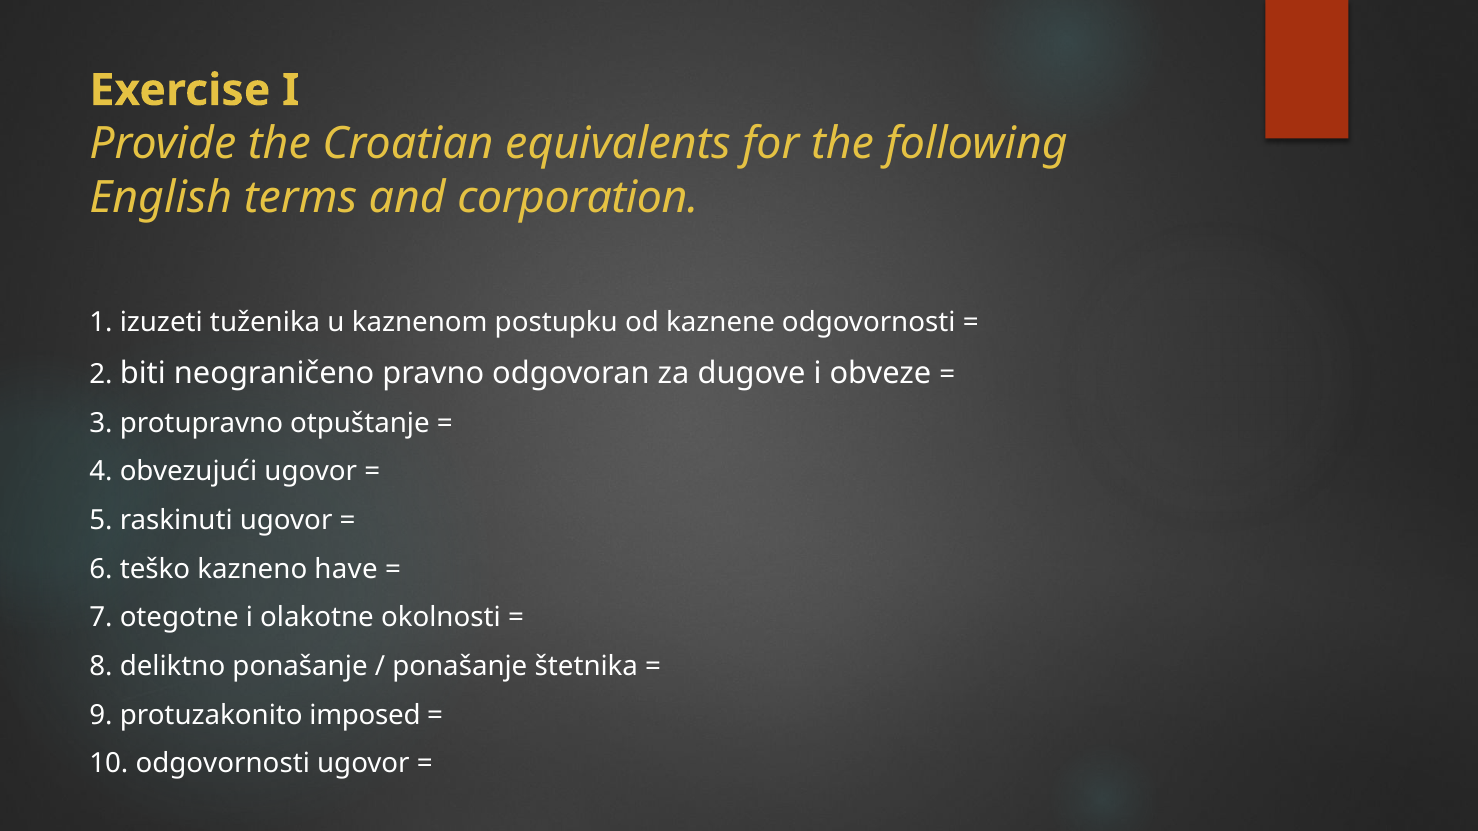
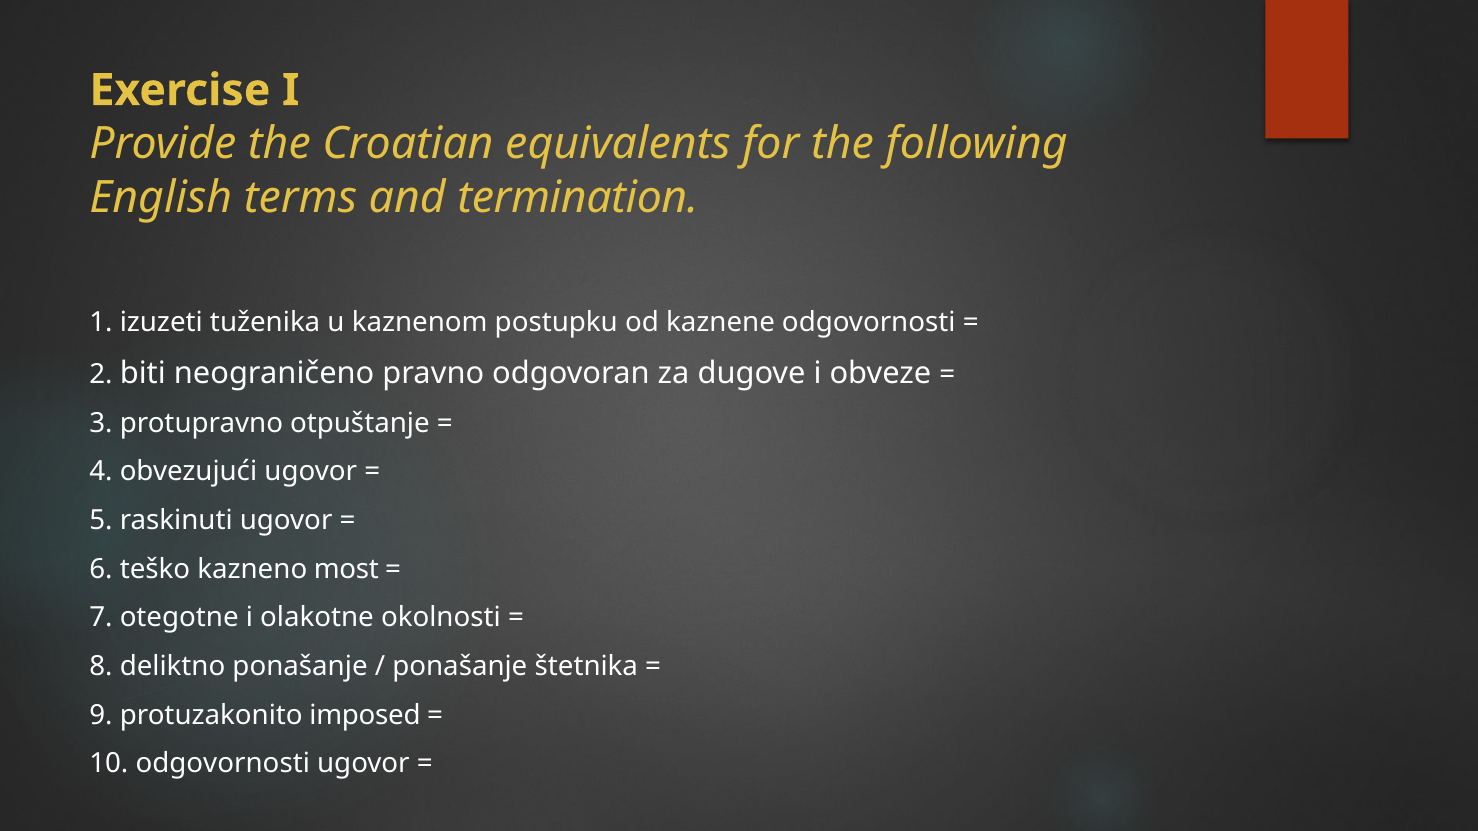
corporation: corporation -> termination (578, 198)
have: have -> most (346, 569)
